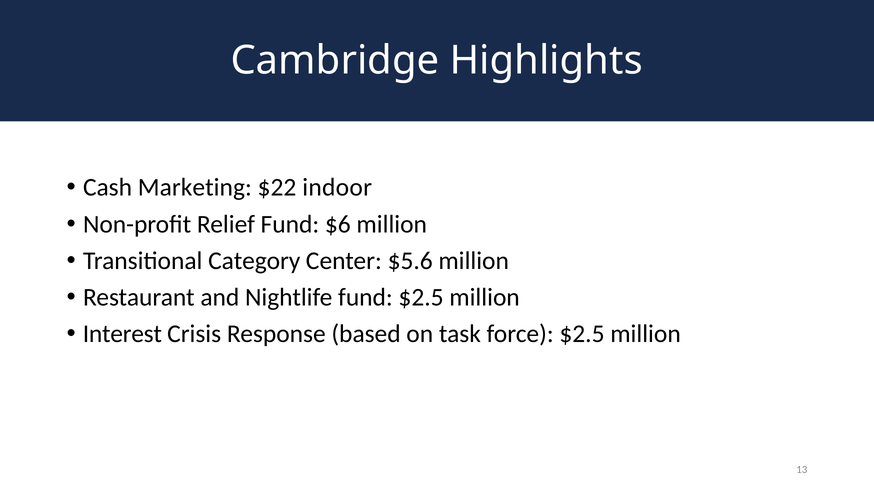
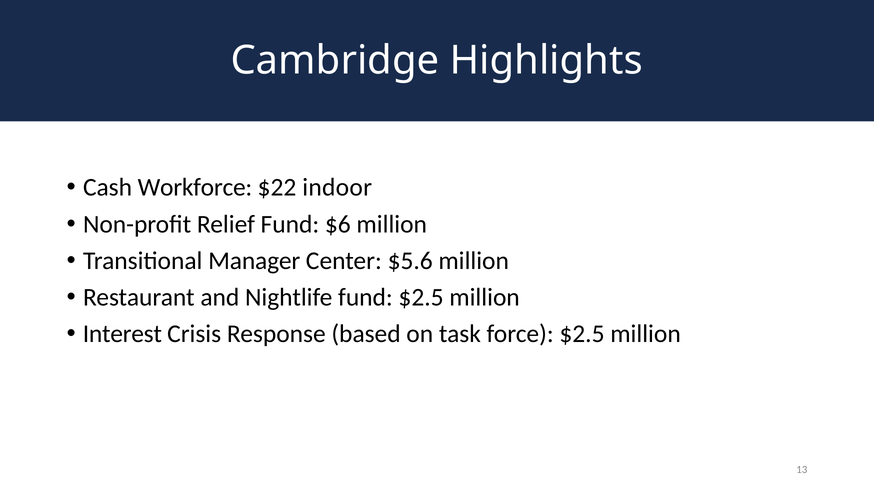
Marketing: Marketing -> Workforce (195, 187)
Category: Category -> Manager (254, 261)
